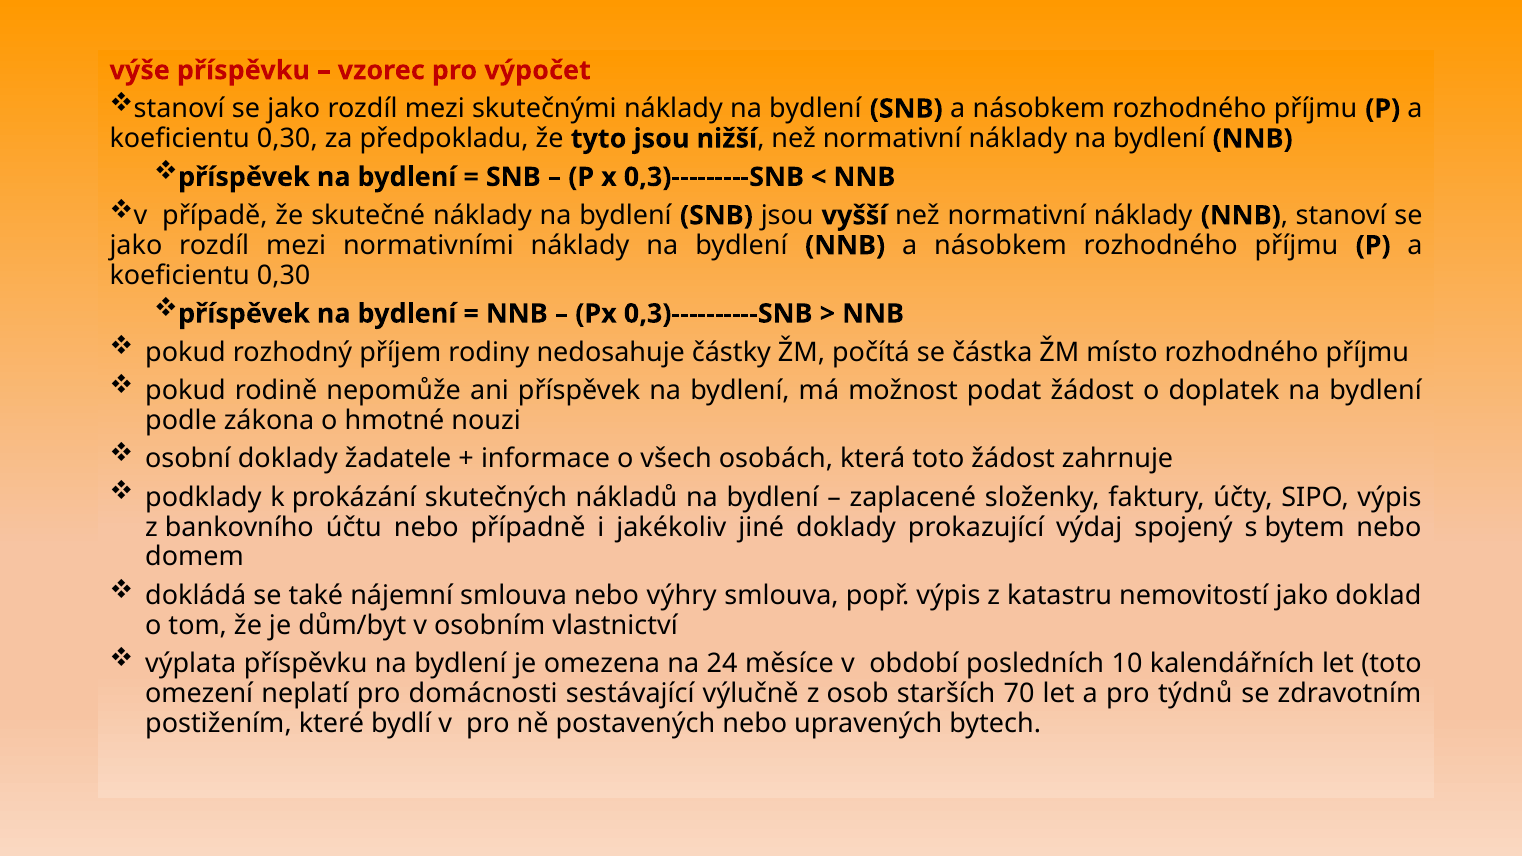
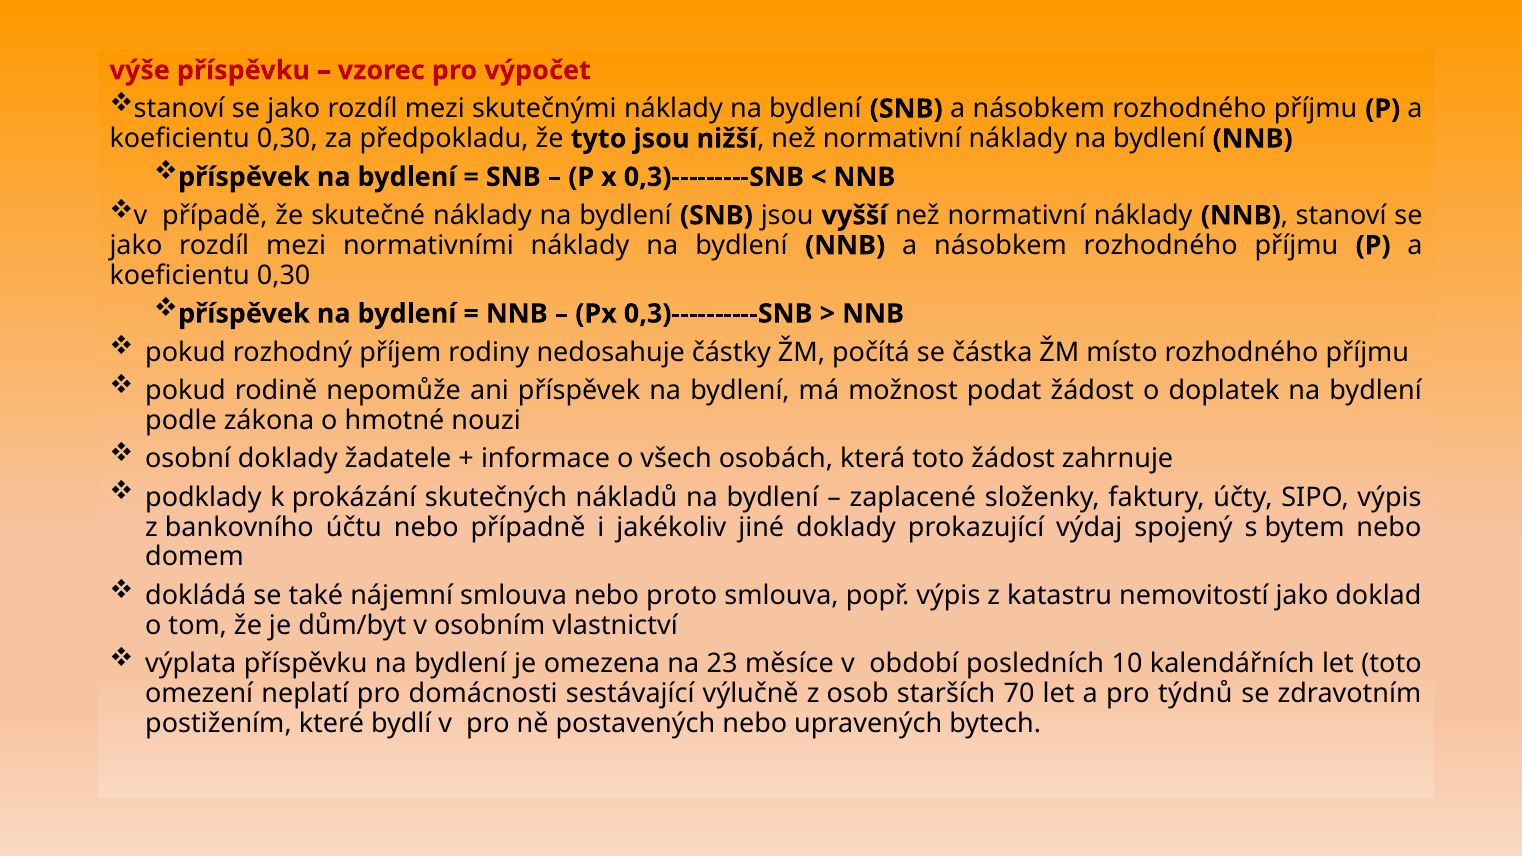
výhry: výhry -> proto (682, 596)
24: 24 -> 23 (722, 664)
